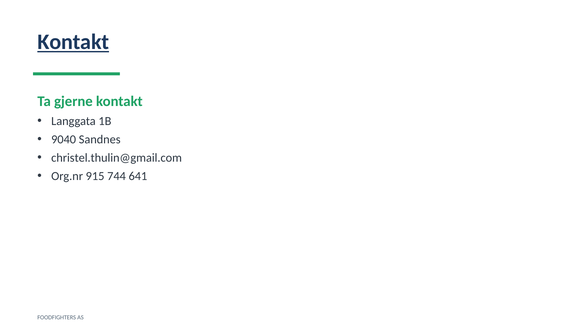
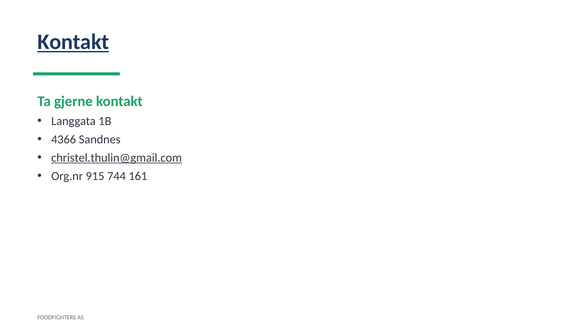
9040: 9040 -> 4366 (64, 139)
christel.thulin@gmail.com underline: none -> present (117, 158)
641: 641 -> 161 (138, 176)
